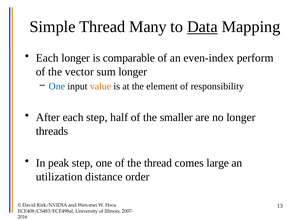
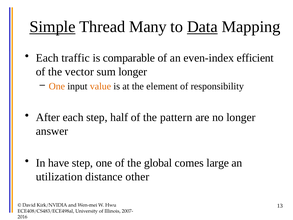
Simple underline: none -> present (52, 27)
Each longer: longer -> traffic (76, 58)
perform: perform -> efficient (255, 58)
One colour: blue -> orange (57, 86)
smaller: smaller -> pattern (176, 117)
threads: threads -> answer (52, 131)
peak: peak -> have (59, 163)
the thread: thread -> global (158, 163)
order: order -> other (137, 177)
